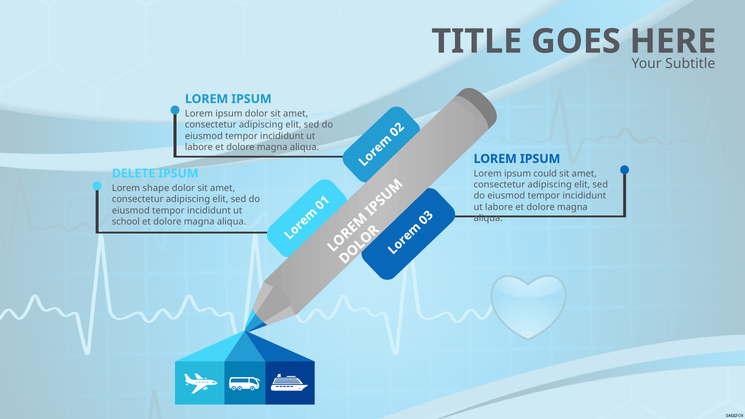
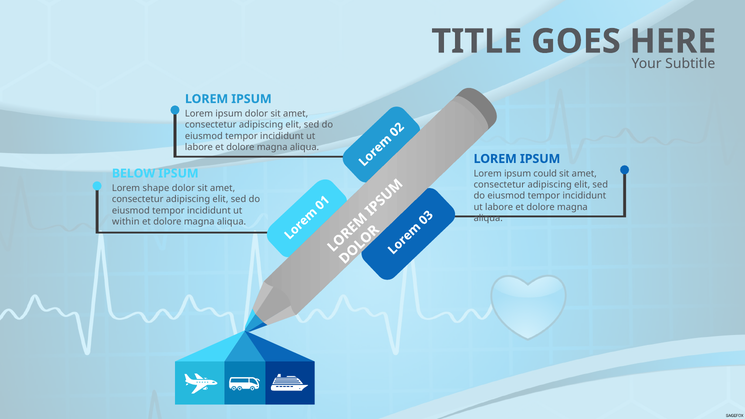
DELETE: DELETE -> BELOW (134, 173)
school: school -> within (126, 222)
